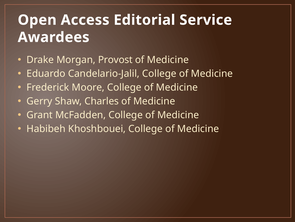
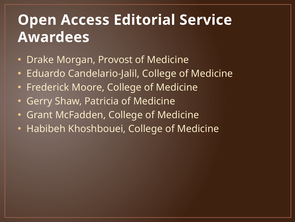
Charles: Charles -> Patricia (102, 101)
